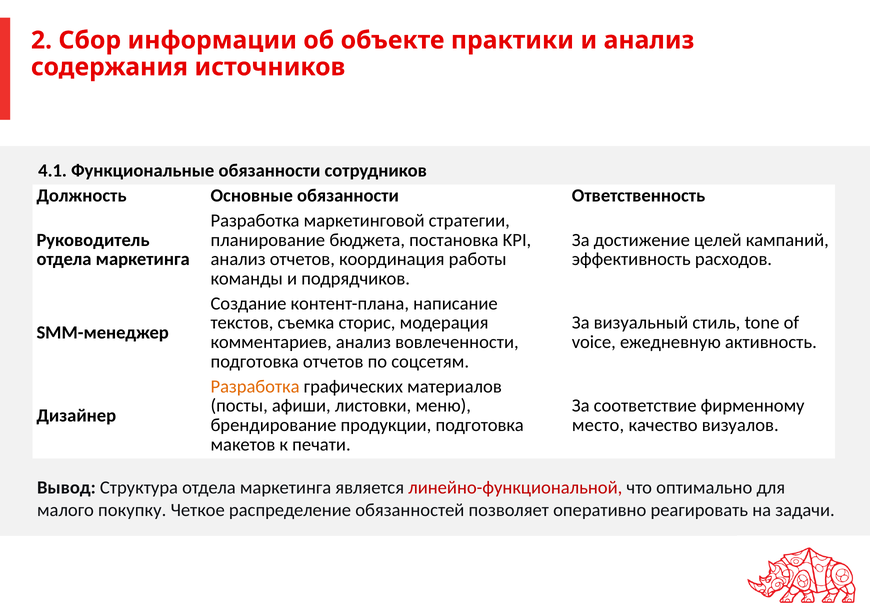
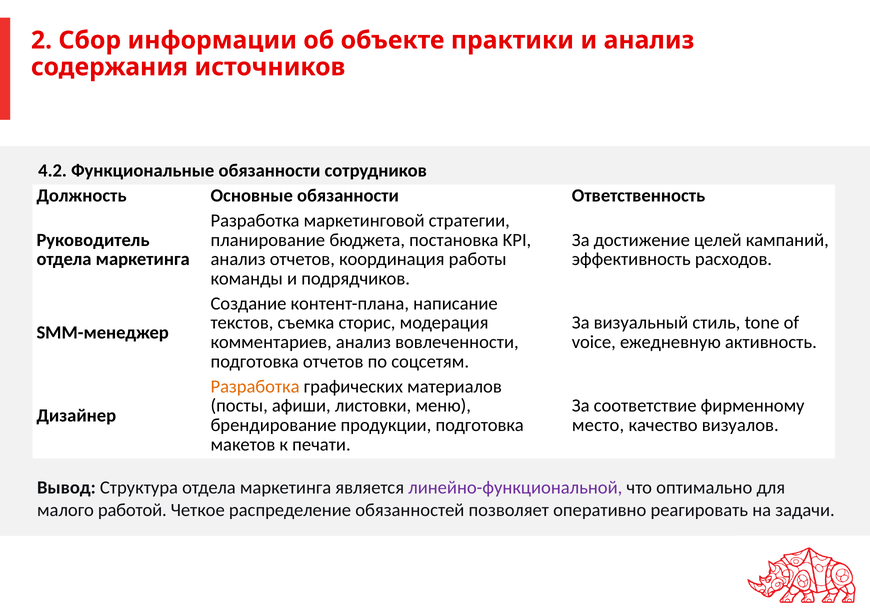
4.1: 4.1 -> 4.2 (53, 171)
линейно-функциональной colour: red -> purple (515, 488)
покупку: покупку -> работой (132, 510)
